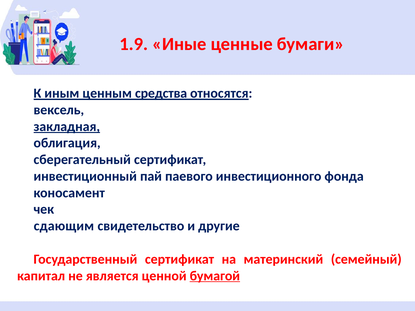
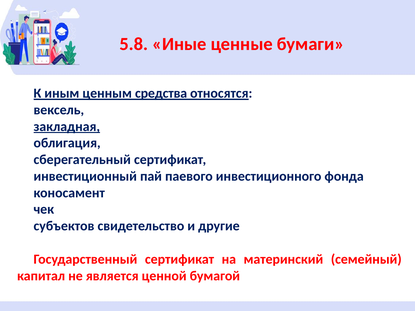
1.9: 1.9 -> 5.8 (134, 44)
сдающим: сдающим -> субъектов (64, 226)
бумагой underline: present -> none (215, 276)
